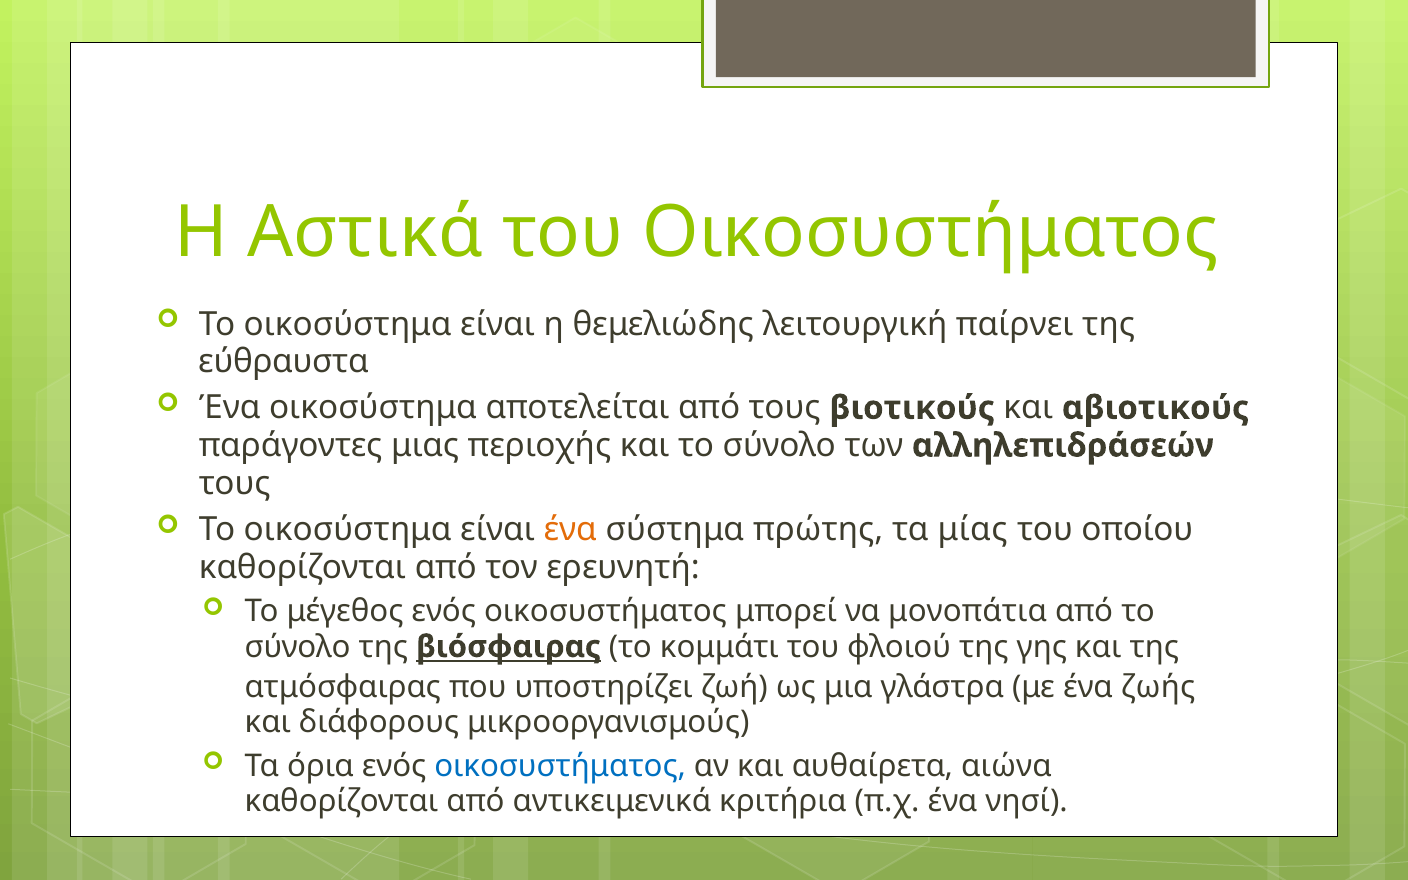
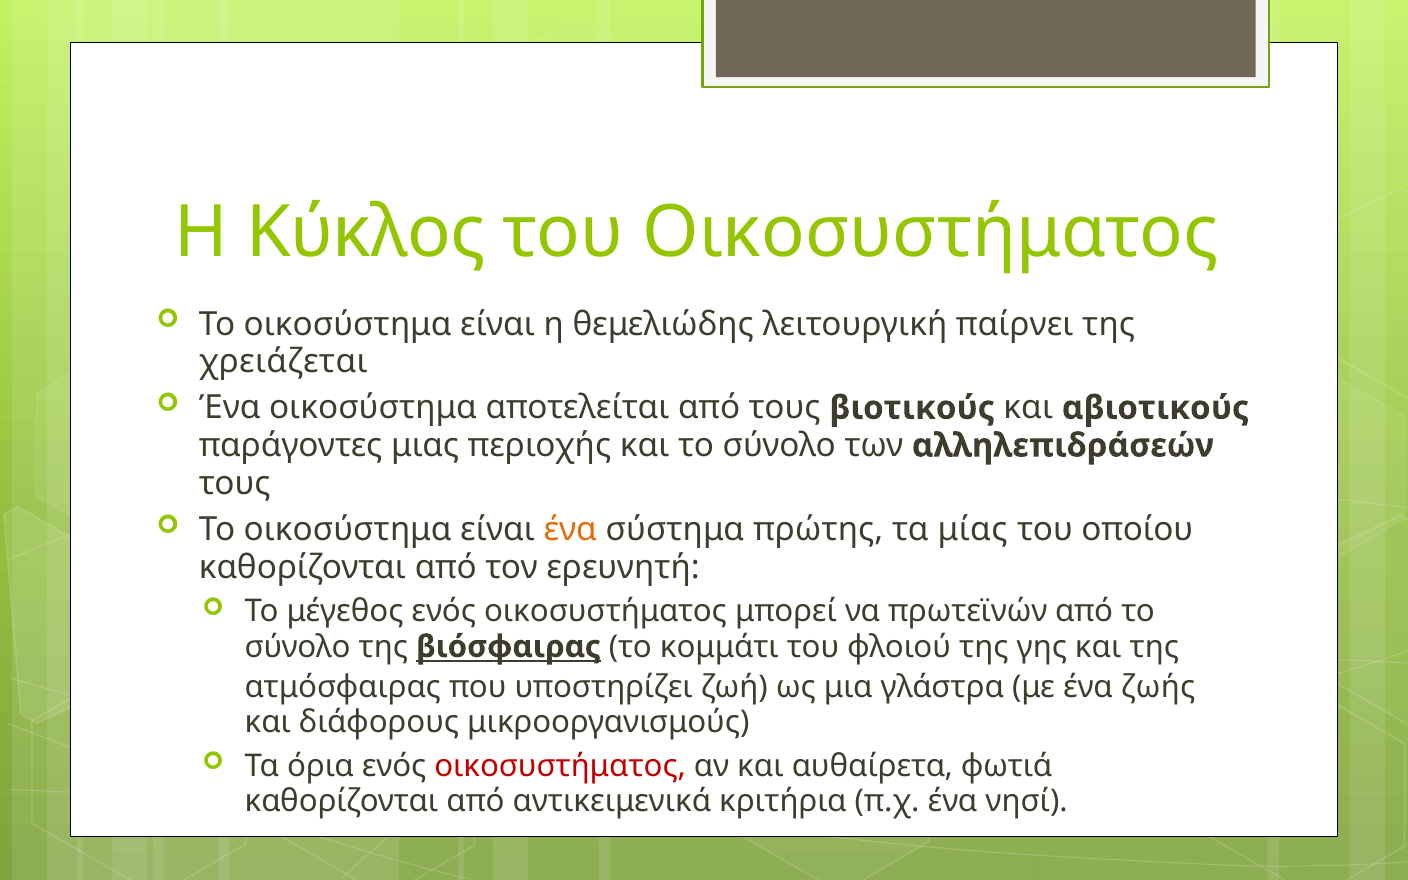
Αστικά: Αστικά -> Κύκλος (366, 233)
εύθραυστα: εύθραυστα -> χρειάζεται (283, 362)
μονοπάτια: μονοπάτια -> πρωτεϊνών (968, 612)
οικοσυστήματος colour: blue -> red (560, 766)
αιώνα: αιώνα -> φωτιά (1007, 766)
